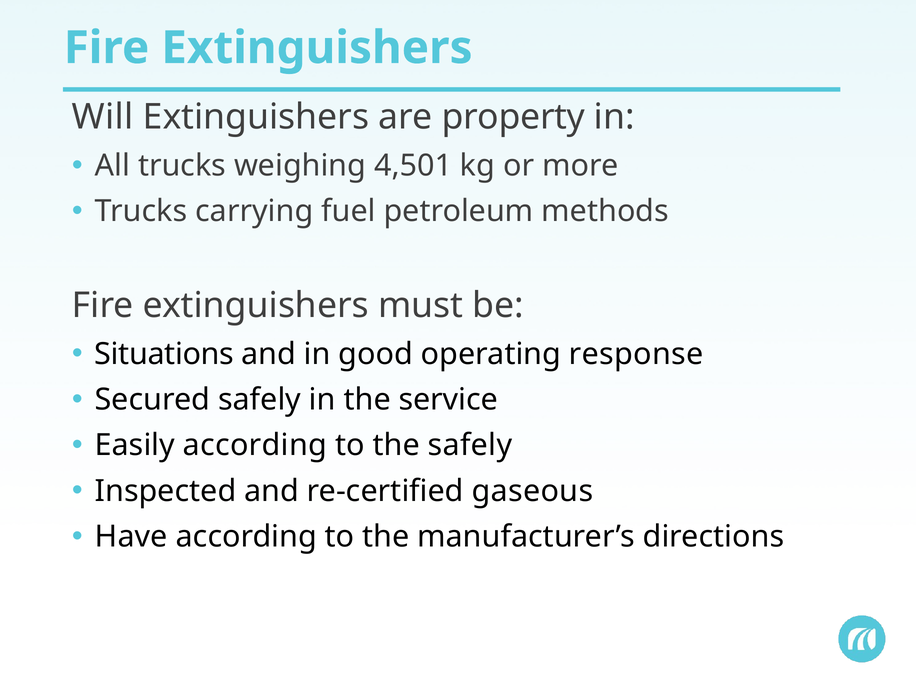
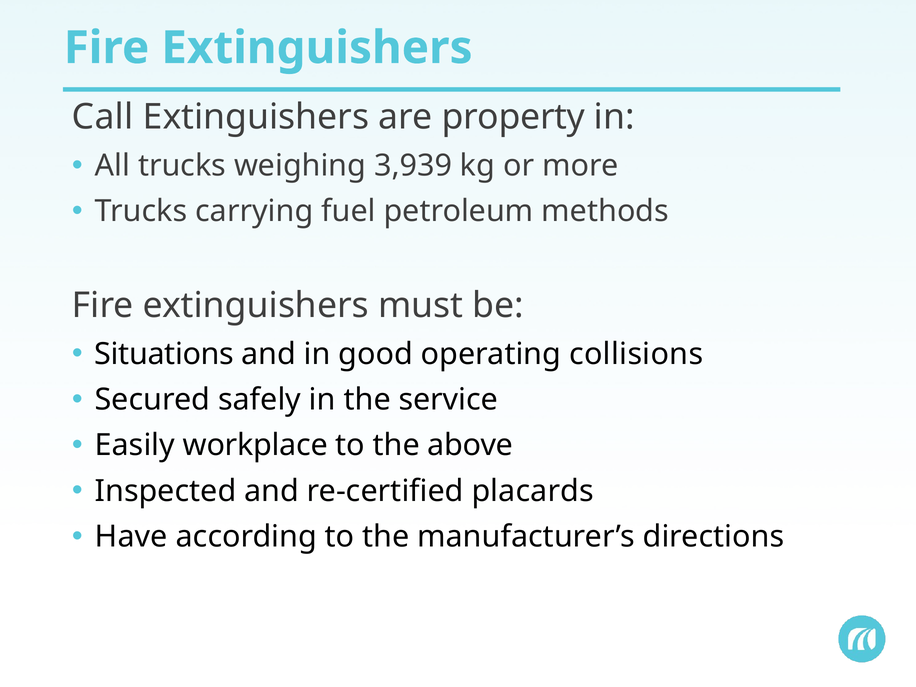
Will: Will -> Call (103, 117)
4,501: 4,501 -> 3,939 (413, 166)
response: response -> collisions (636, 354)
Easily according: according -> workplace (255, 445)
the safely: safely -> above (470, 445)
gaseous: gaseous -> placards (533, 491)
